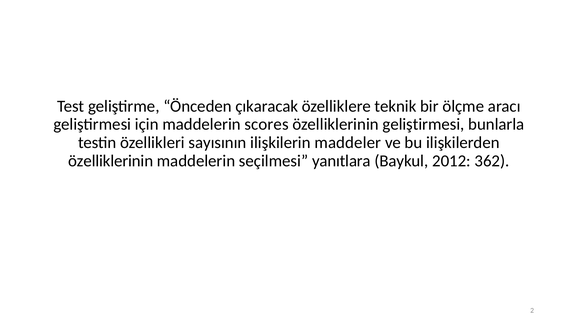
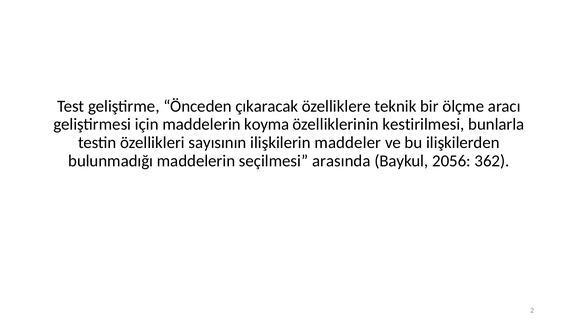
scores: scores -> koyma (267, 124)
özelliklerinin geliştirmesi: geliştirmesi -> kestirilmesi (423, 124)
özelliklerinin: özelliklerinin -> bulunmadığı (111, 161)
yanıtlara: yanıtlara -> arasında (341, 161)
2012: 2012 -> 2056 (451, 161)
